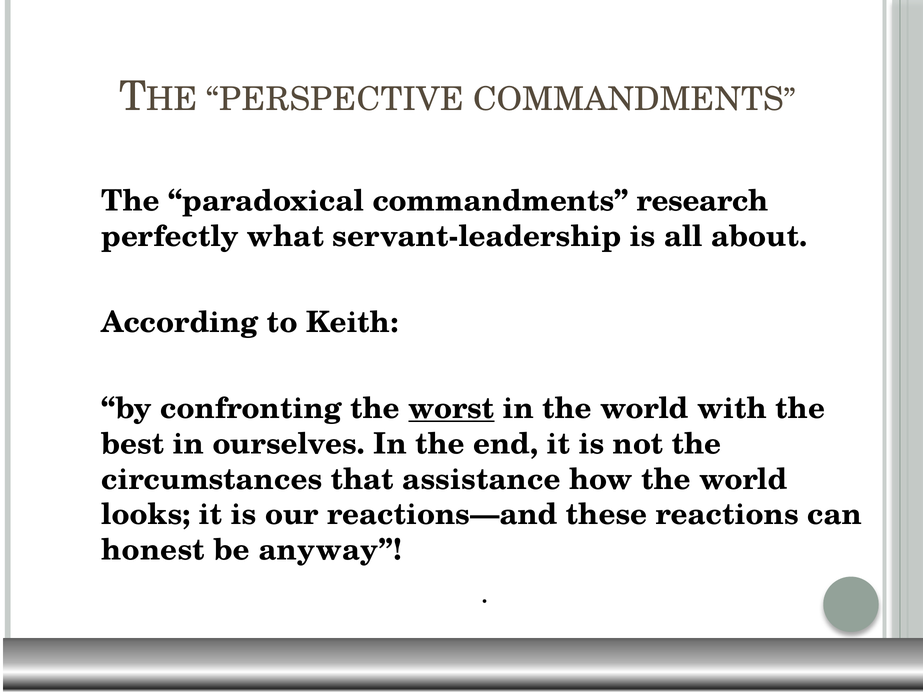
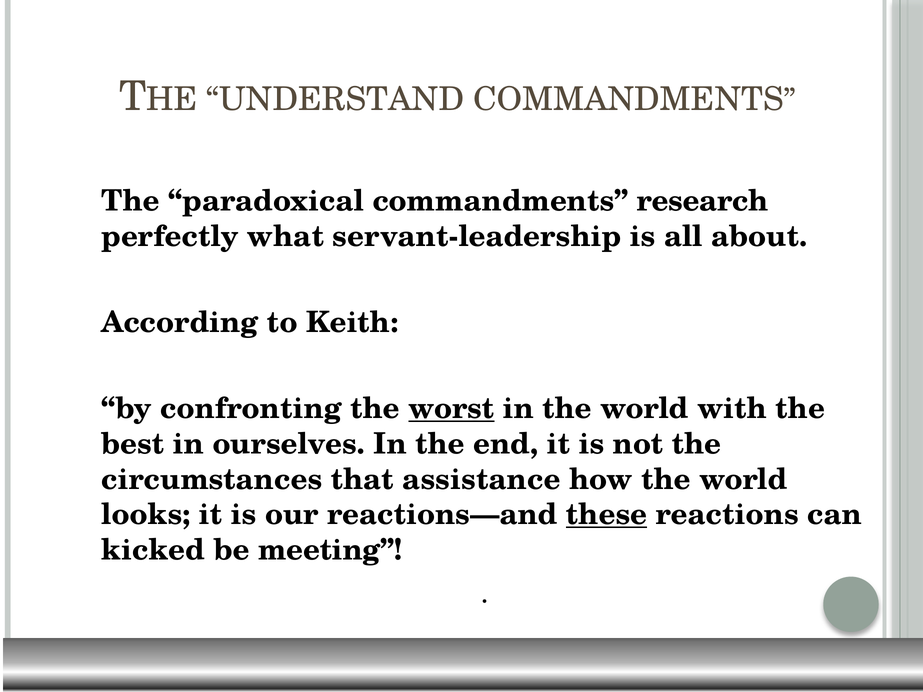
PERSPECTIVE: PERSPECTIVE -> UNDERSTAND (335, 99)
these underline: none -> present (607, 515)
honest: honest -> kicked (153, 550)
anyway: anyway -> meeting (331, 550)
